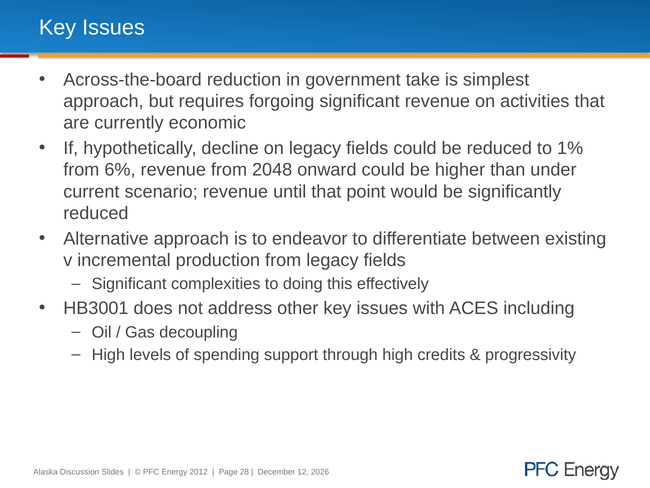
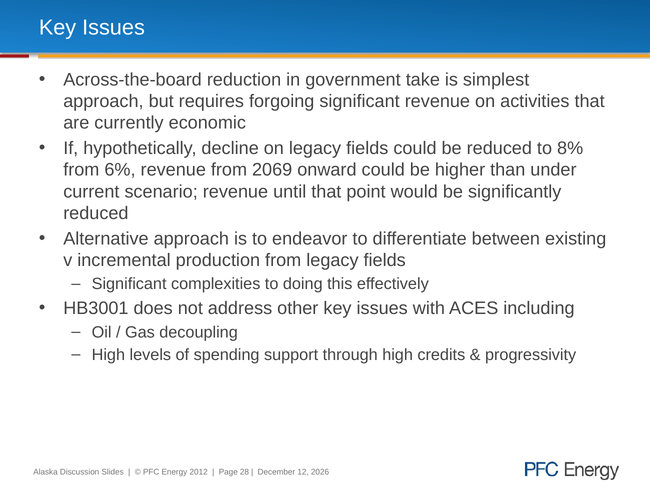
1%: 1% -> 8% (570, 148)
2048: 2048 -> 2069 (272, 170)
